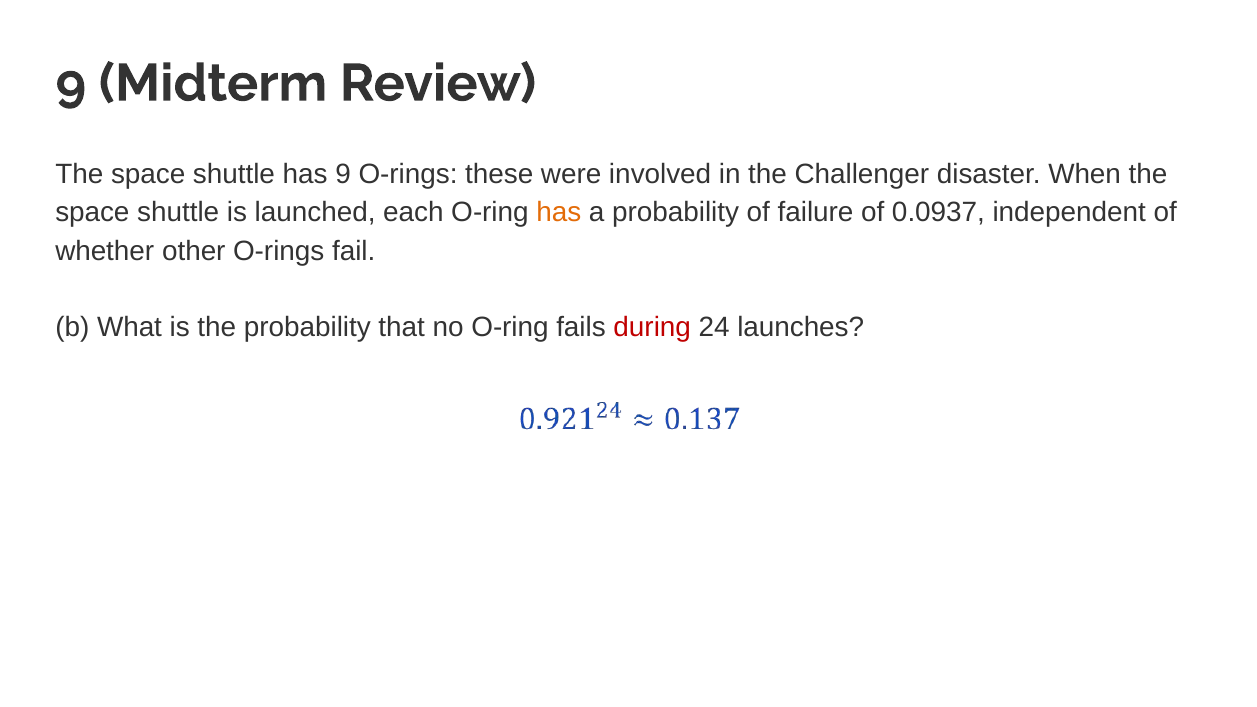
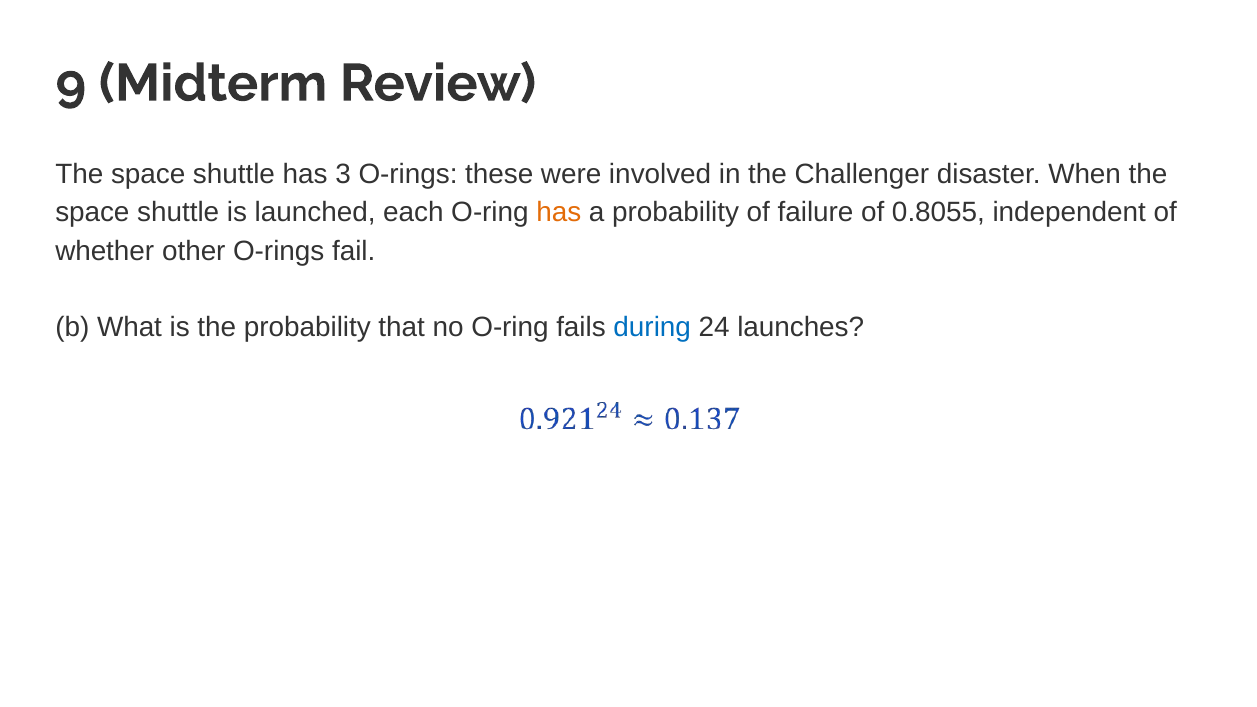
has 9: 9 -> 3 (343, 174)
0.0937: 0.0937 -> 0.8055 (938, 212)
during colour: red -> blue (652, 328)
